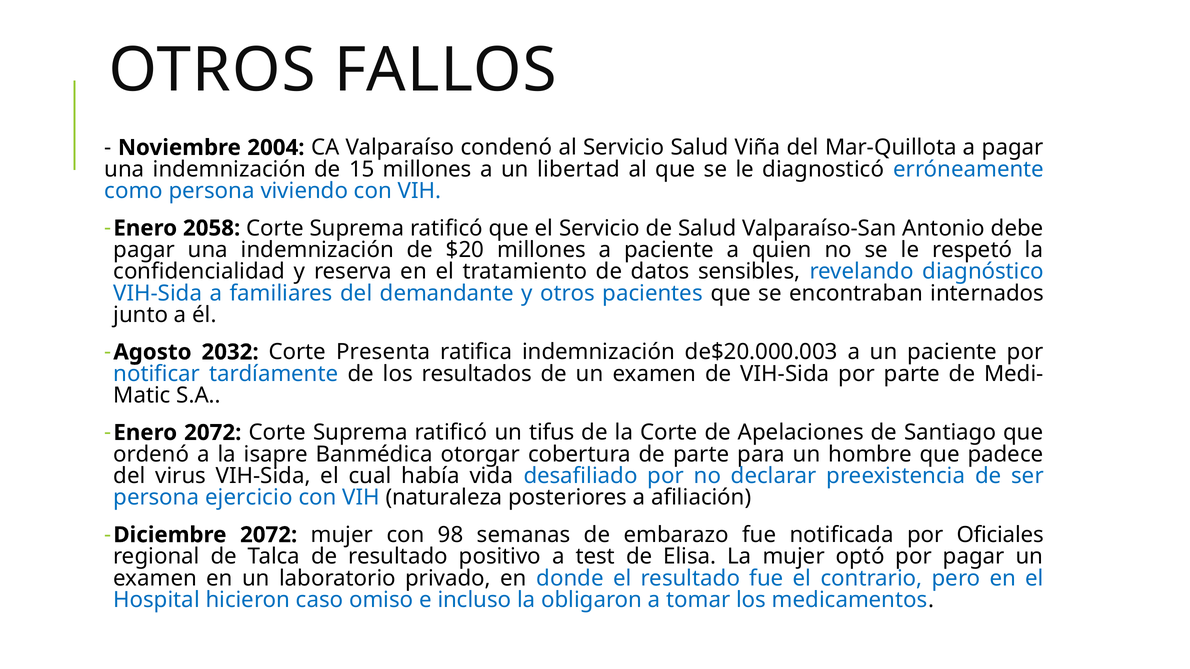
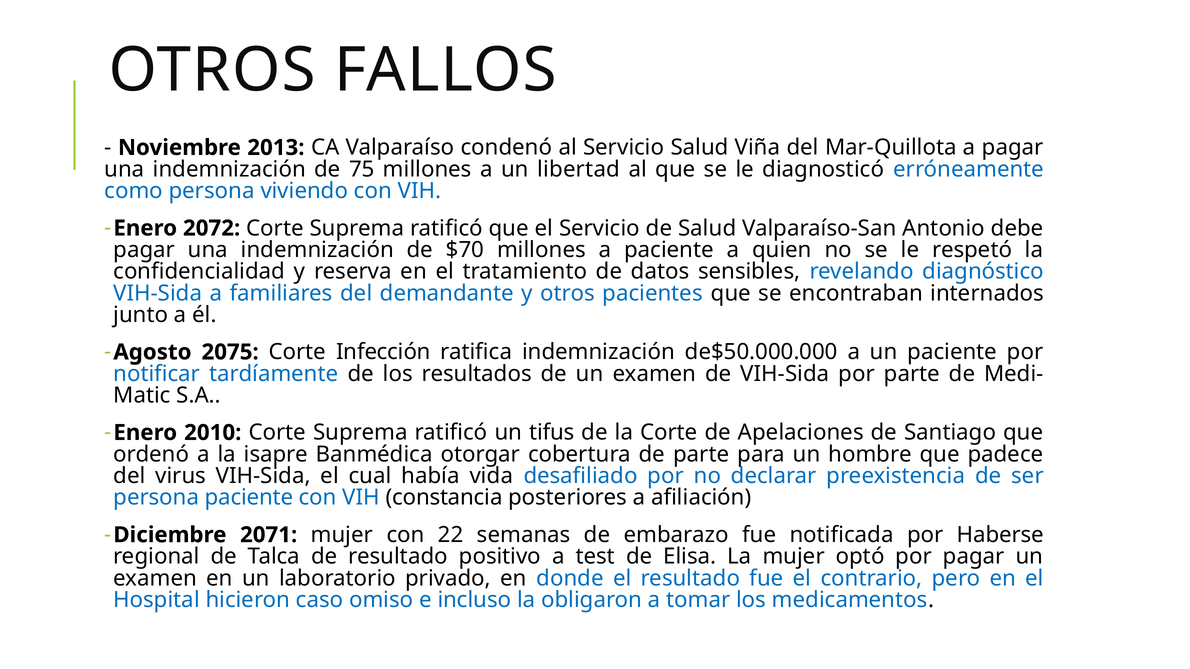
2004: 2004 -> 2013 (276, 148)
15: 15 -> 75 (362, 169)
2058: 2058 -> 2072 (212, 228)
$20: $20 -> $70 (465, 250)
2032: 2032 -> 2075 (230, 352)
Presenta: Presenta -> Infección (383, 352)
de$20.000.003: de$20.000.003 -> de$50.000.000 (761, 352)
Enero 2072: 2072 -> 2010 (213, 433)
persona ejercicio: ejercicio -> paciente (249, 498)
naturaleza: naturaleza -> constancia (444, 498)
Diciembre 2072: 2072 -> 2071 (269, 535)
98: 98 -> 22 (451, 535)
Oficiales: Oficiales -> Haberse (1000, 535)
